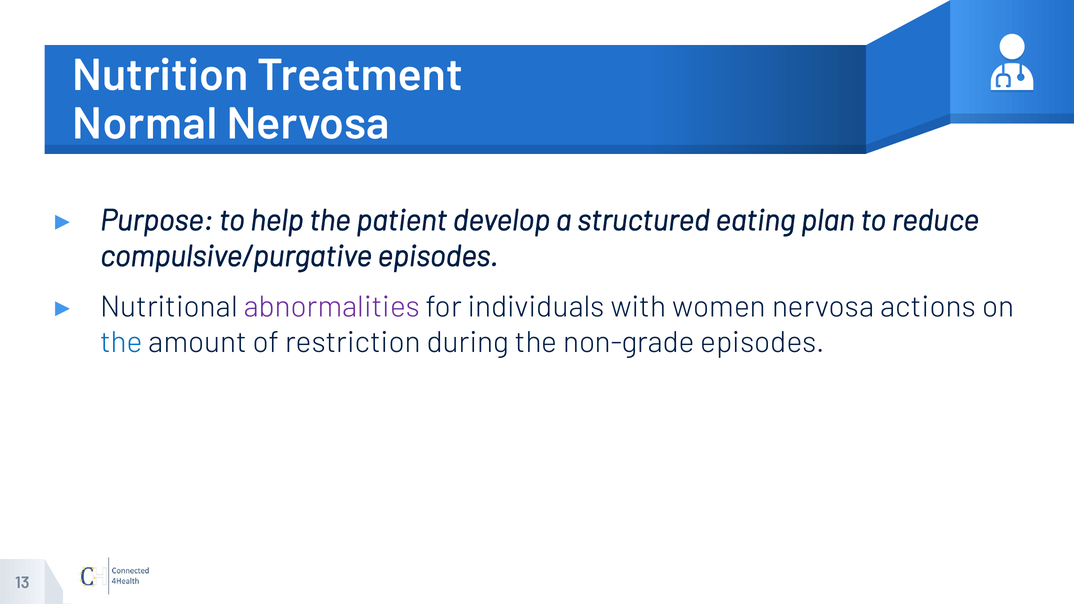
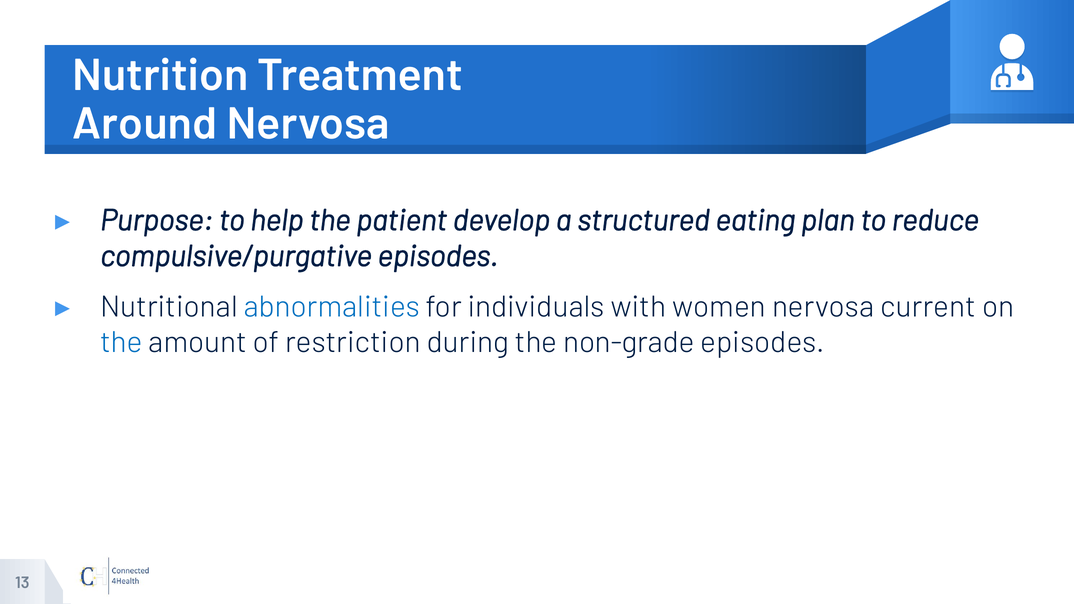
Normal: Normal -> Around (145, 124)
abnormalities colour: purple -> blue (332, 307)
actions: actions -> current (928, 307)
